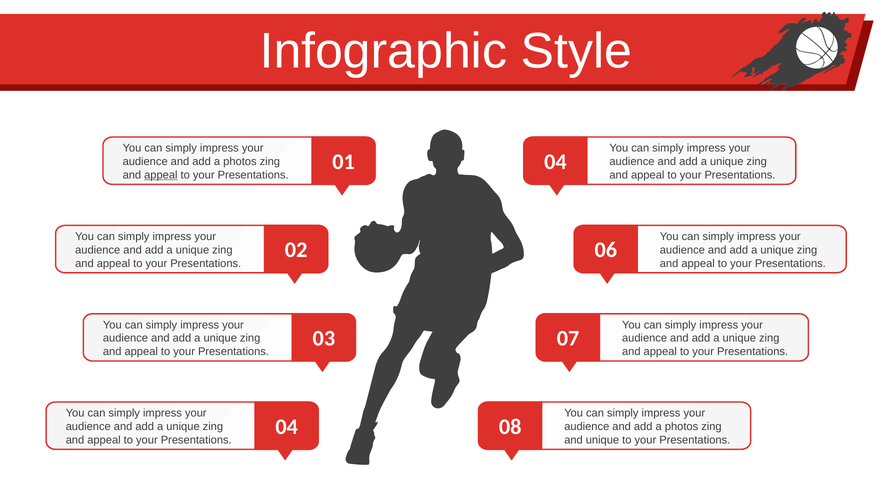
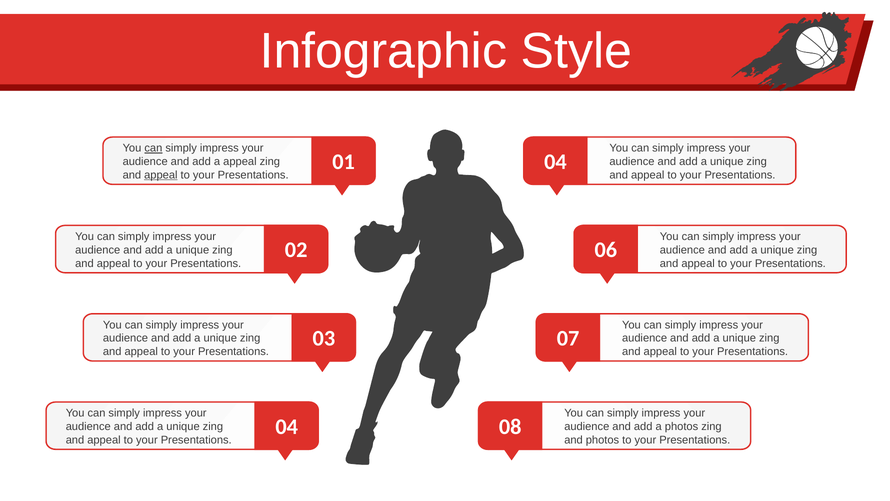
can underline: none -> present (153, 148)
photos: photos -> appeal (240, 162)
and unique: unique -> photos (602, 440)
